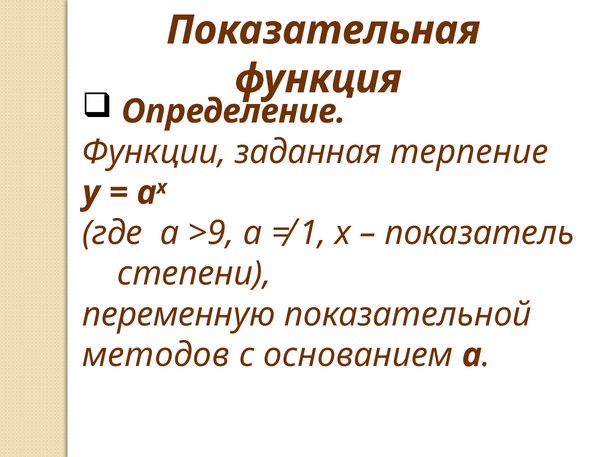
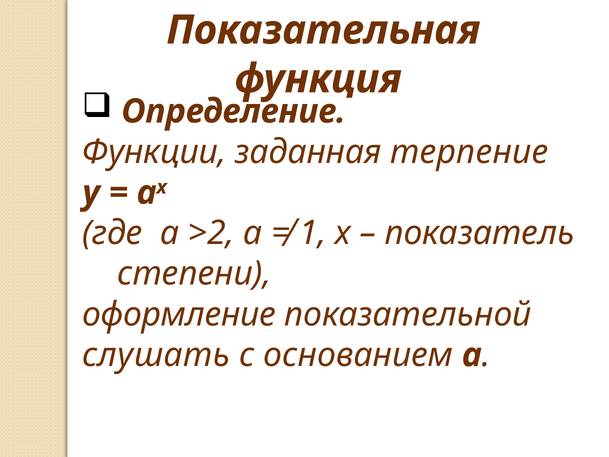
>9: >9 -> >2 (211, 233)
переменную: переменную -> оформление (179, 314)
методов: методов -> слушать (156, 355)
